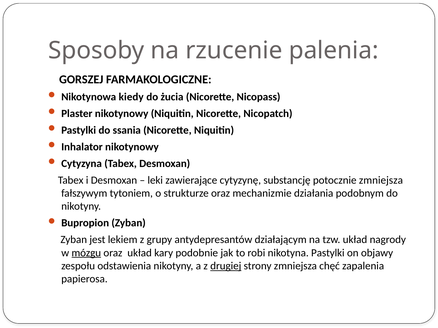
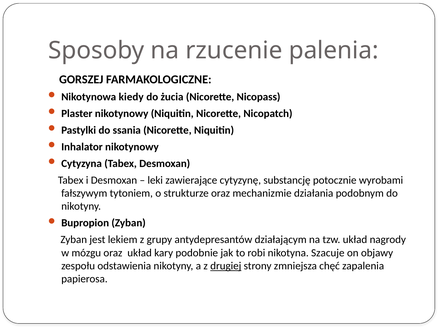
potocznie zmniejsza: zmniejsza -> wyrobami (381, 180)
mózgu underline: present -> none (86, 253)
nikotyna Pastylki: Pastylki -> Szacuje (328, 253)
